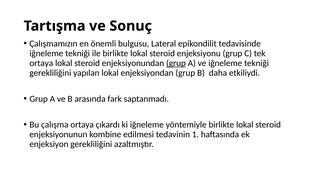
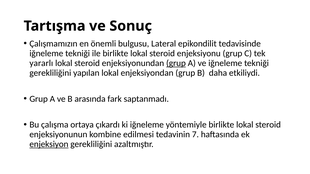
ortaya: ortaya -> yararlı (41, 63)
1: 1 -> 7 (195, 135)
enjeksiyon underline: none -> present (49, 145)
